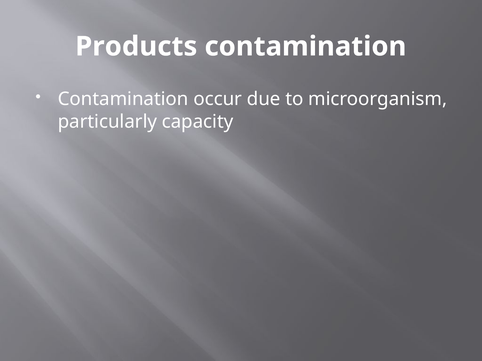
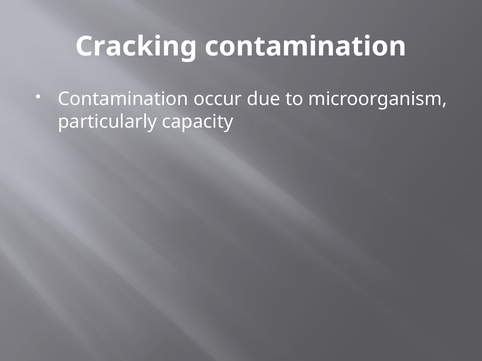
Products: Products -> Cracking (136, 47)
